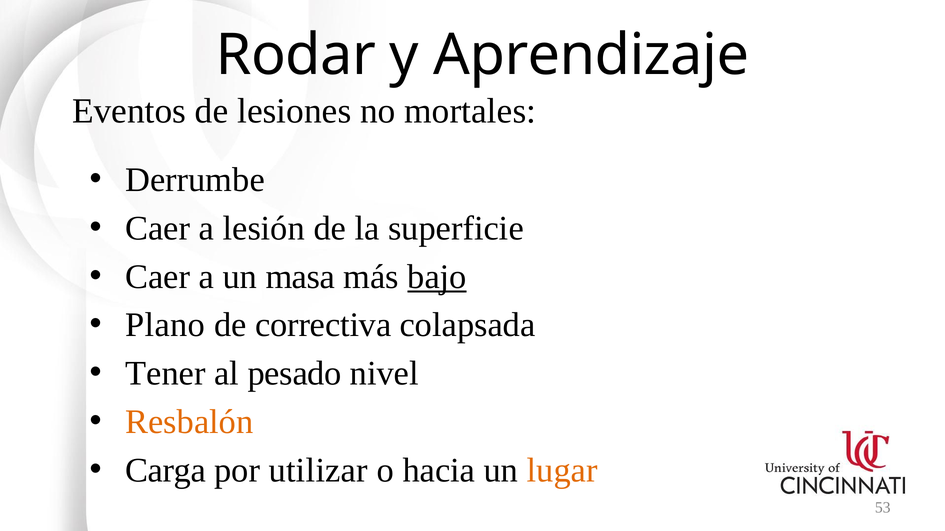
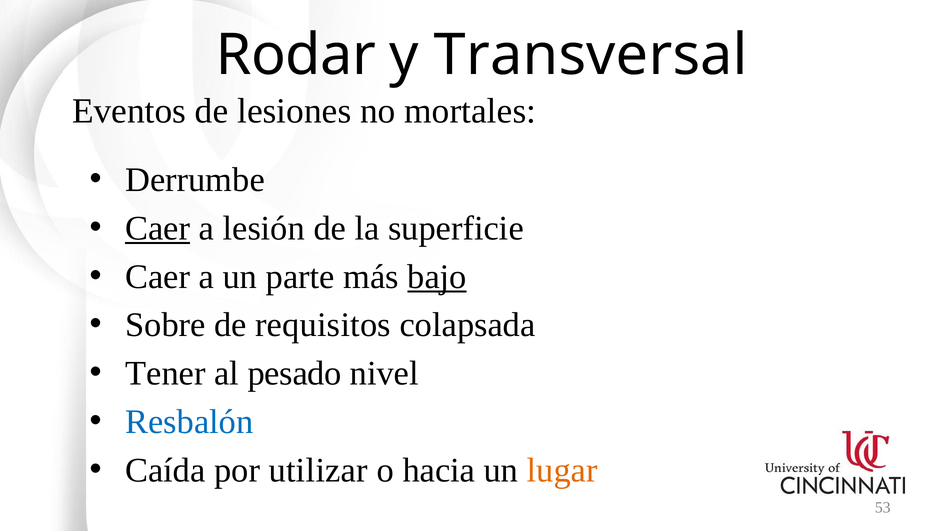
Aprendizaje: Aprendizaje -> Transversal (591, 55)
Caer underline: none -> present (158, 229)
masa: masa -> parte (300, 277)
Plano: Plano -> Sobre (165, 325)
correctiva: correctiva -> requisitos (323, 325)
Resbalón colour: orange -> blue (189, 422)
Carga: Carga -> Caída (165, 471)
